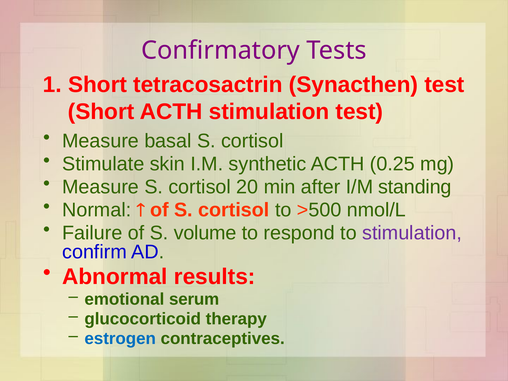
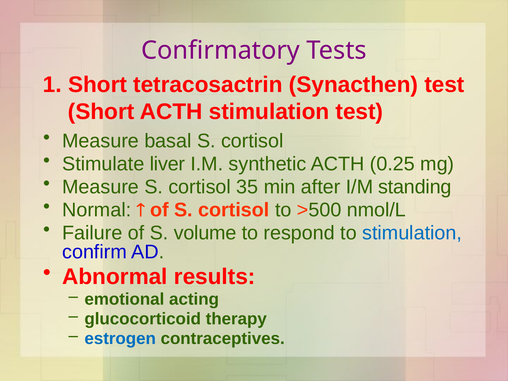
skin: skin -> liver (167, 164)
20: 20 -> 35 (247, 187)
stimulation colour: purple -> blue (412, 233)
serum: serum -> acting (194, 299)
